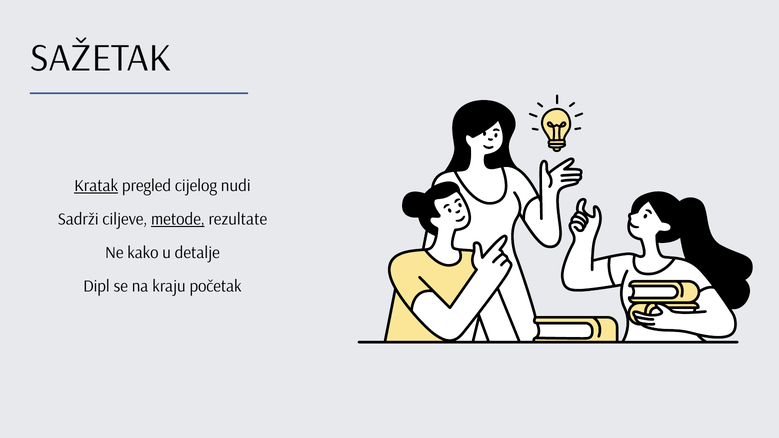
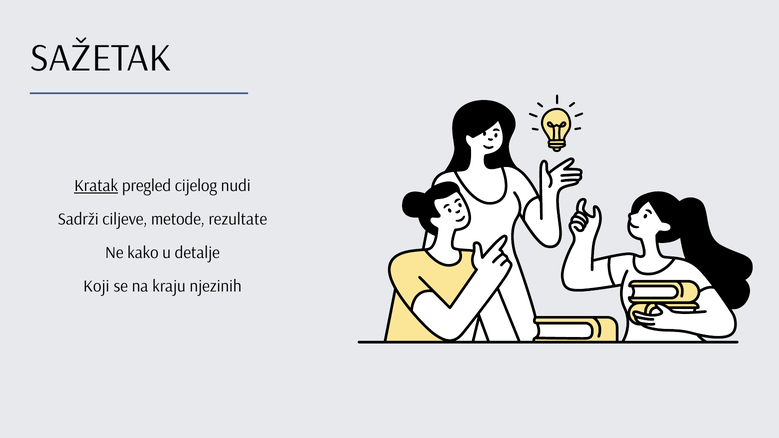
metode underline: present -> none (178, 219)
Dipl: Dipl -> Koji (96, 286)
početak: početak -> njezinih (216, 286)
